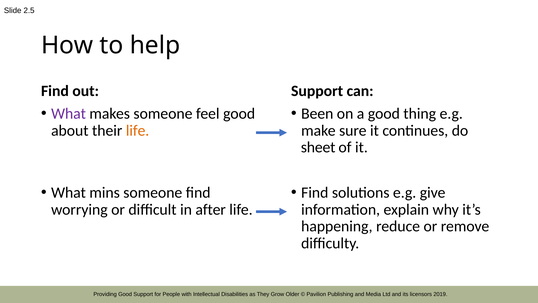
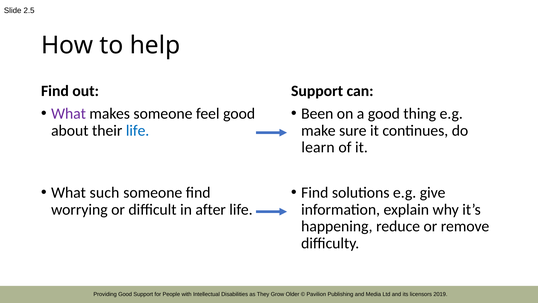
life colour: orange -> blue (138, 130)
sheet: sheet -> learn (318, 147)
mins: mins -> such (105, 192)
